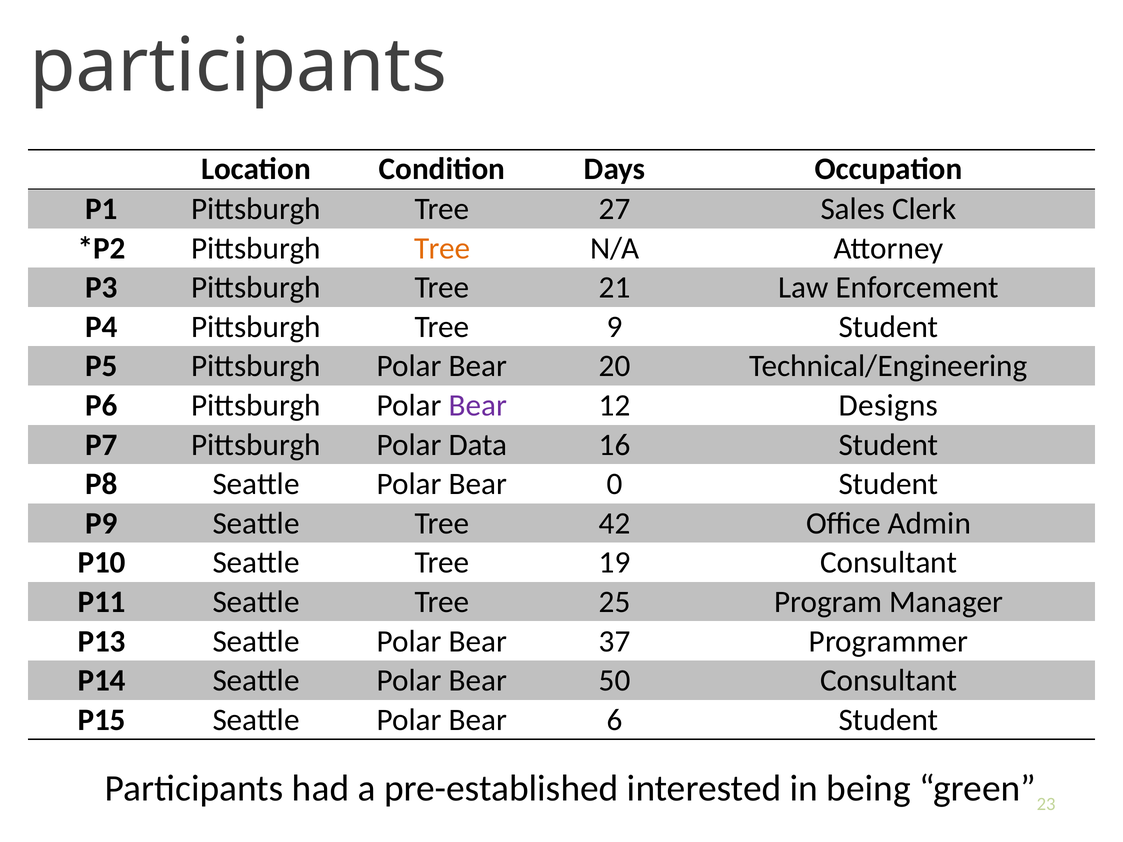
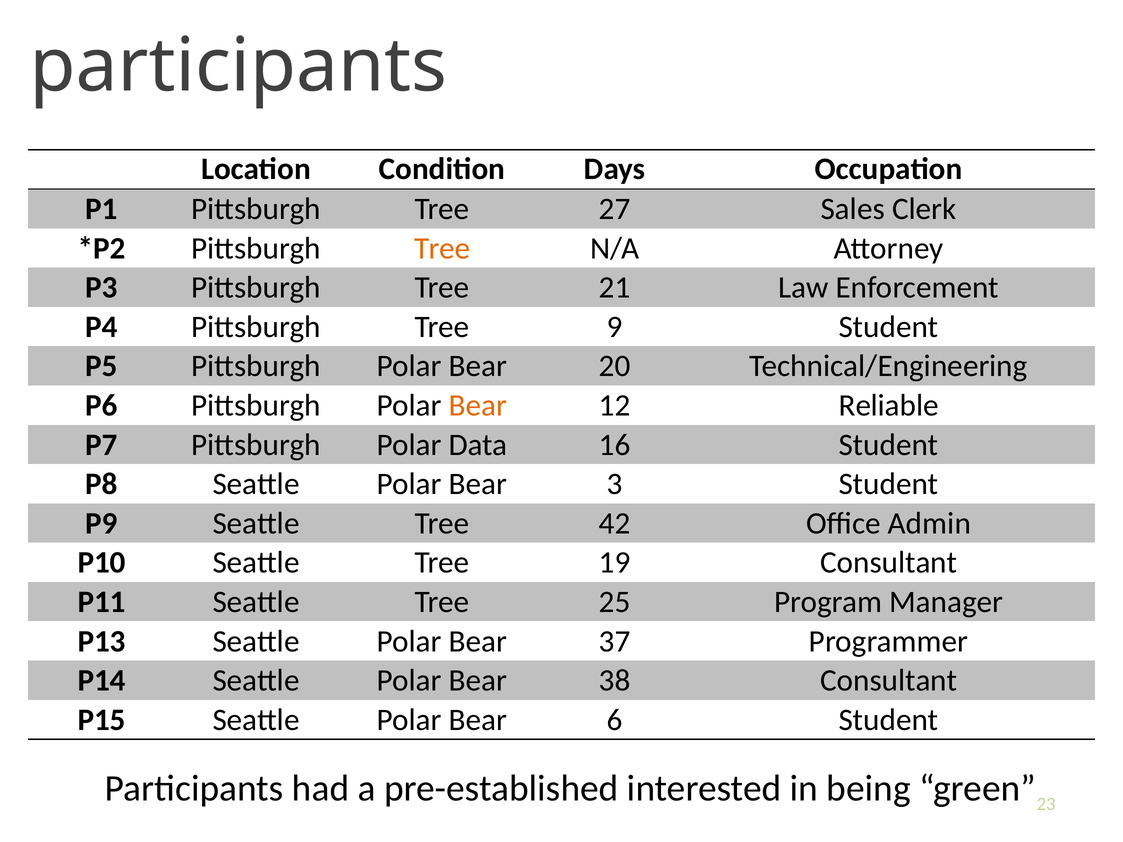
Bear colour: purple -> orange (478, 406)
Designs: Designs -> Reliable (889, 406)
0: 0 -> 3 (615, 484)
50: 50 -> 38 (615, 681)
